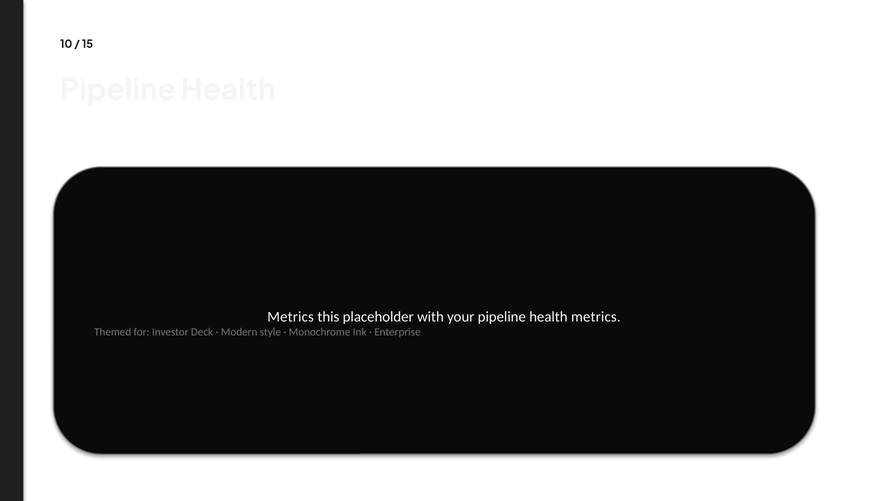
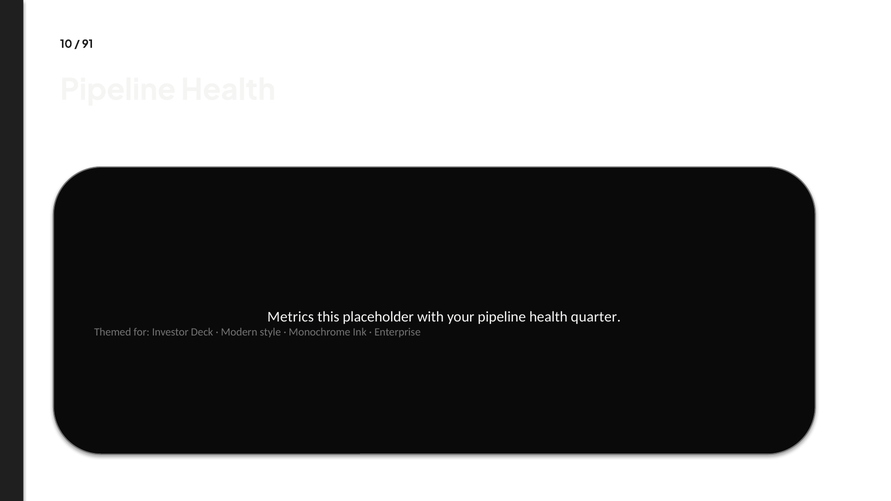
15: 15 -> 91 (87, 44)
your pipeline health metrics: metrics -> quarter (596, 317)
